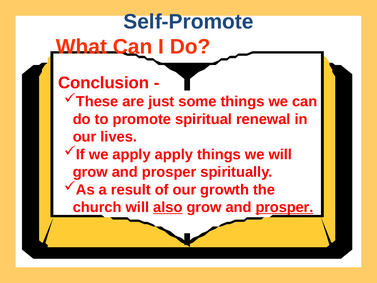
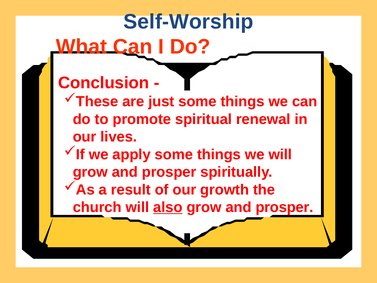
Self-Promote: Self-Promote -> Self-Worship (188, 22)
apply apply: apply -> some (174, 154)
prosper underline: present -> none (284, 207)
